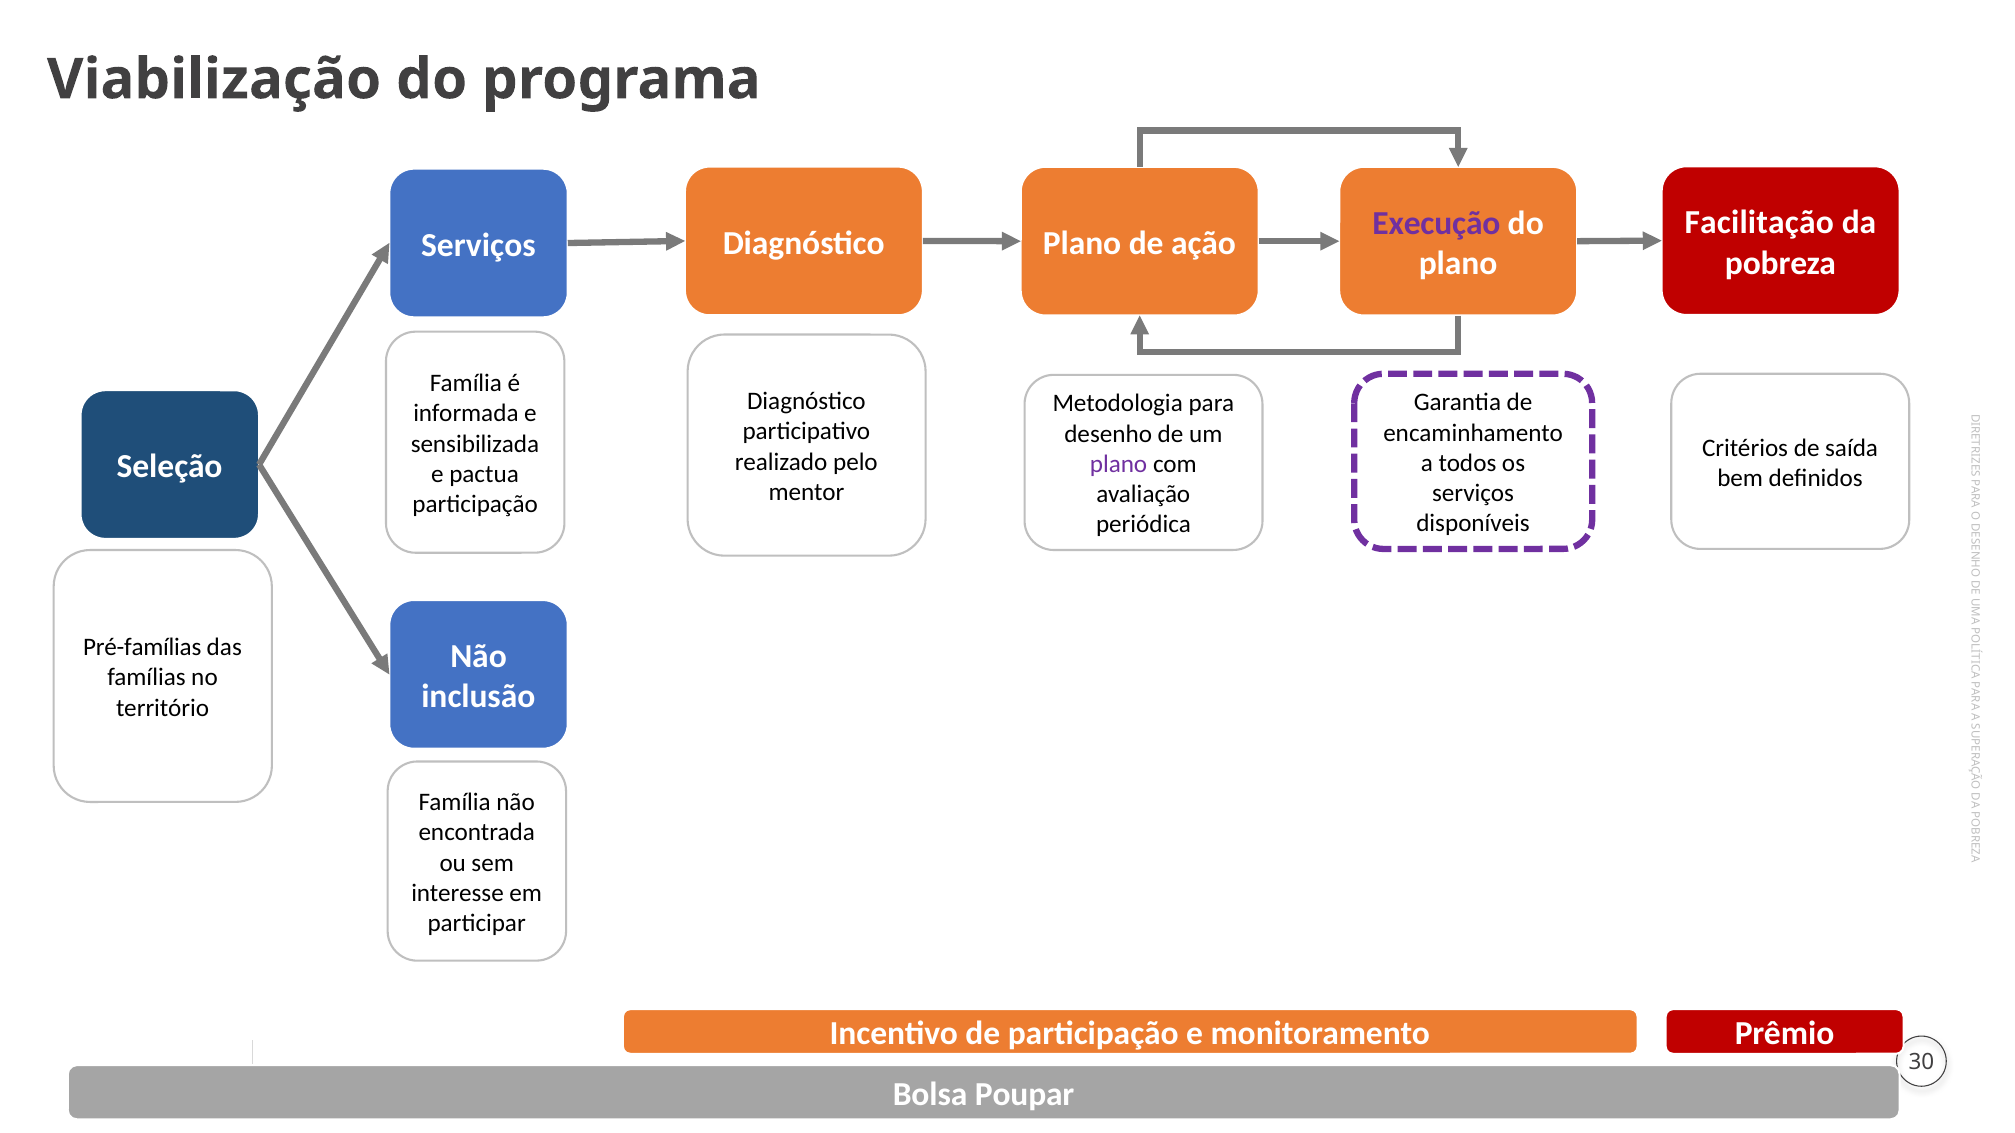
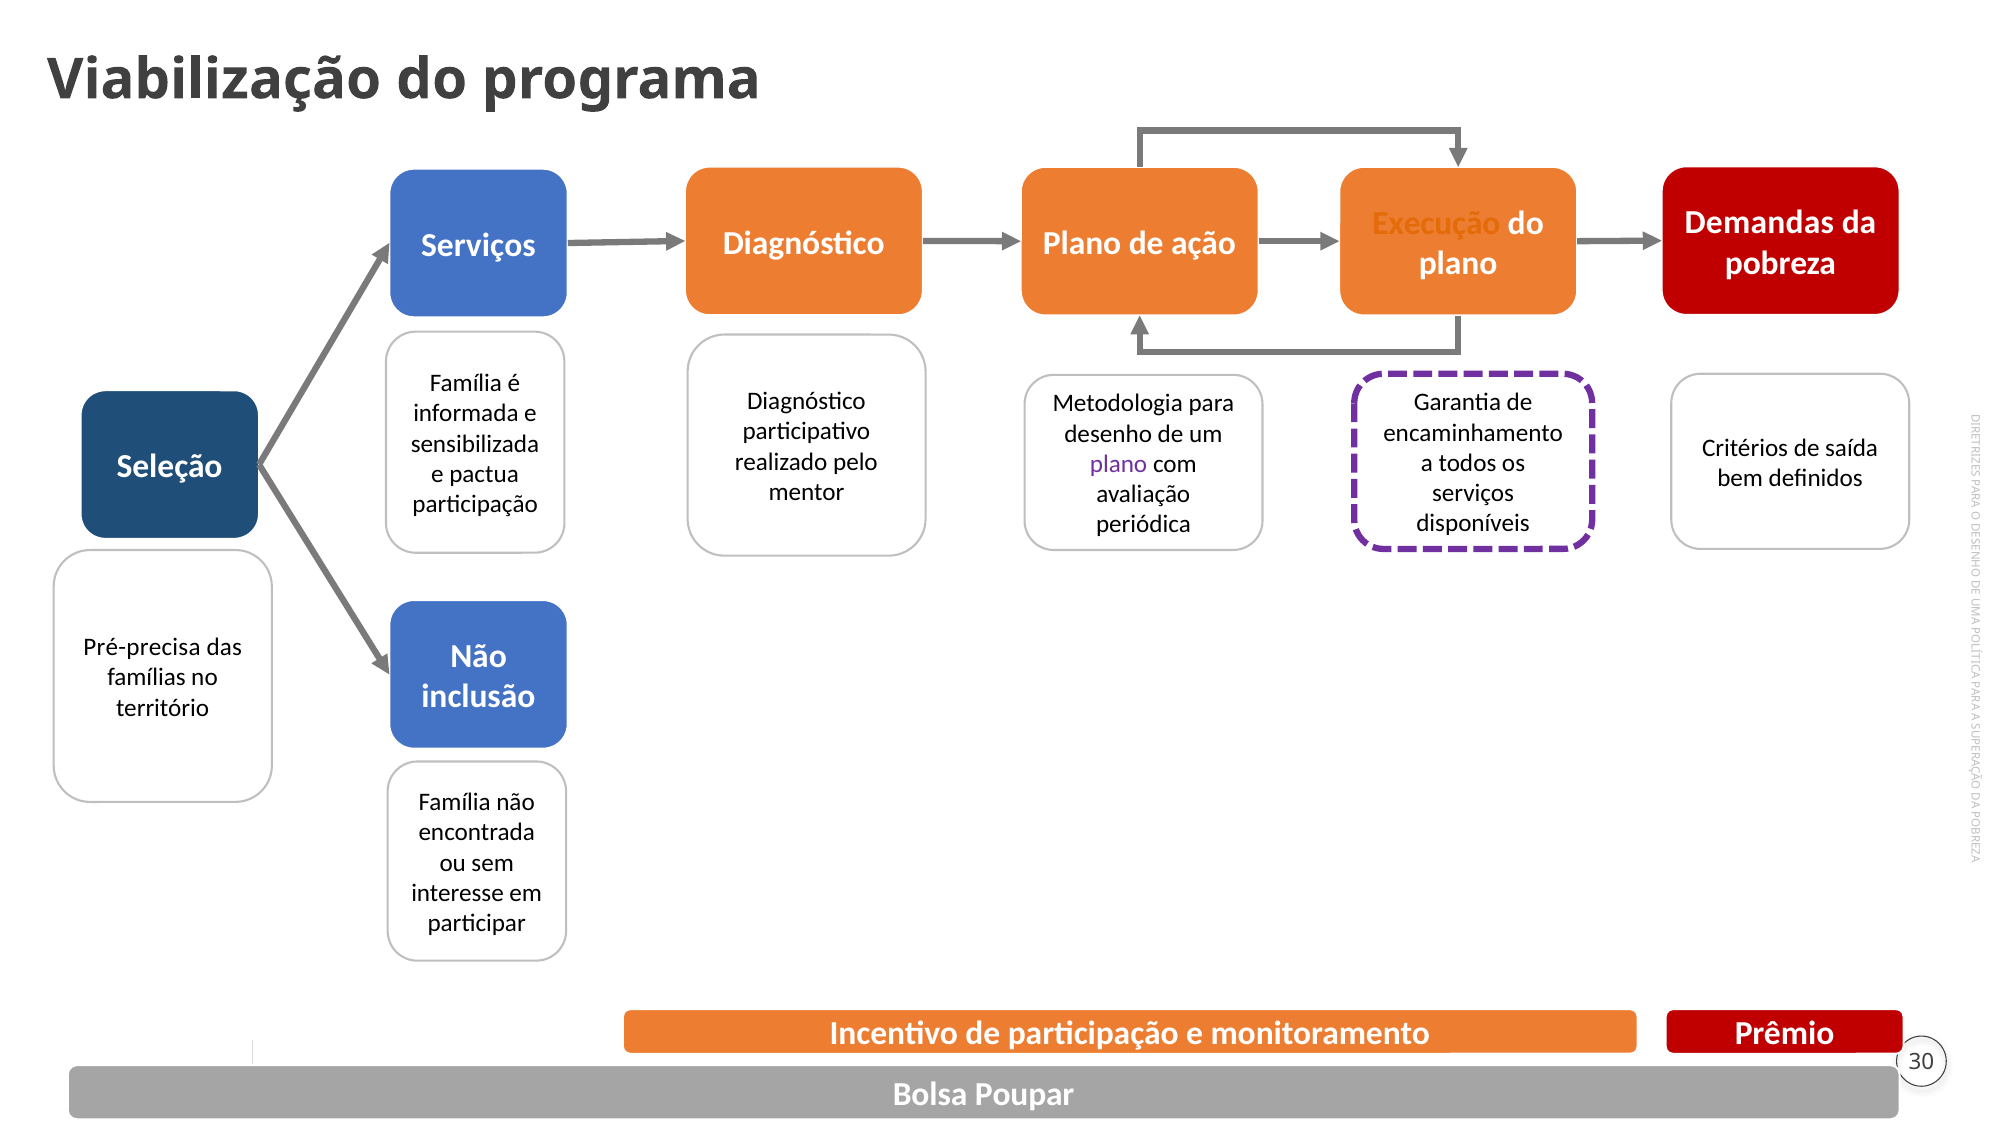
Facilitação: Facilitação -> Demandas (1759, 223)
Execução colour: purple -> orange (1436, 223)
Pré-famílias: Pré-famílias -> Pré-precisa (142, 648)
